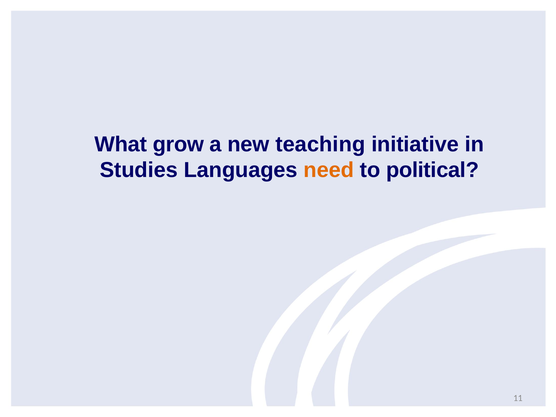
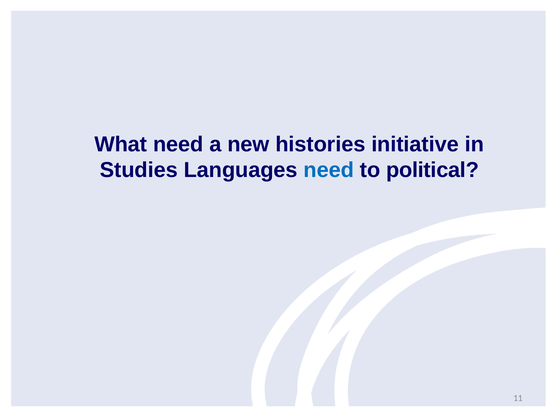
What grow: grow -> need (178, 144)
teaching: teaching -> histories (320, 144)
need colour: orange -> blue (329, 170)
